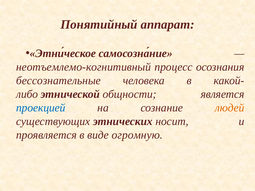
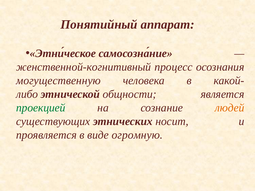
неотъемлемо-когнитивный: неотъемлемо-когнитивный -> женственной-когнитивный (84, 67)
бессознательные: бессознательные -> могущественную (58, 81)
проекцией colour: blue -> green (41, 108)
